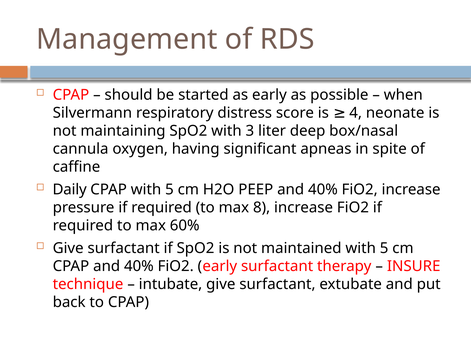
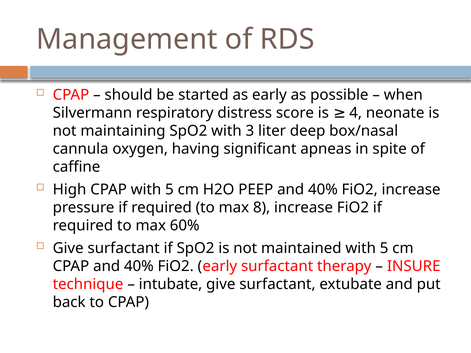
Daily: Daily -> High (70, 190)
